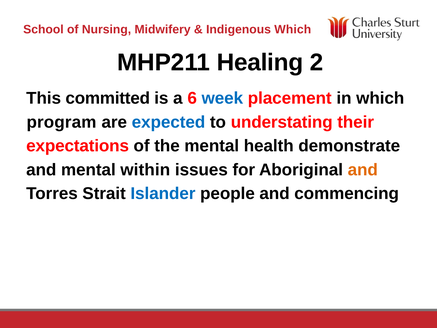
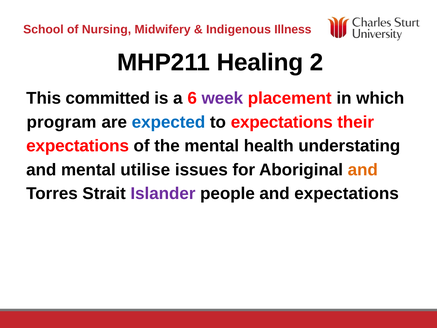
Which: Which -> Illness (293, 30)
week colour: blue -> purple (222, 98)
to understating: understating -> expectations (282, 122)
demonstrate: demonstrate -> understating (349, 146)
within: within -> utilise (145, 170)
Islander colour: blue -> purple (163, 194)
and commencing: commencing -> expectations (347, 194)
